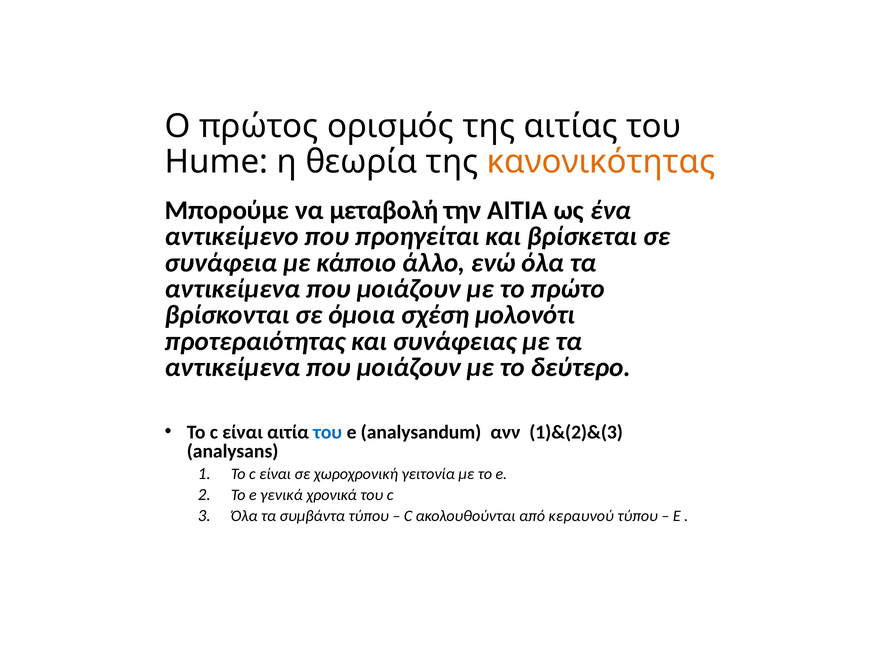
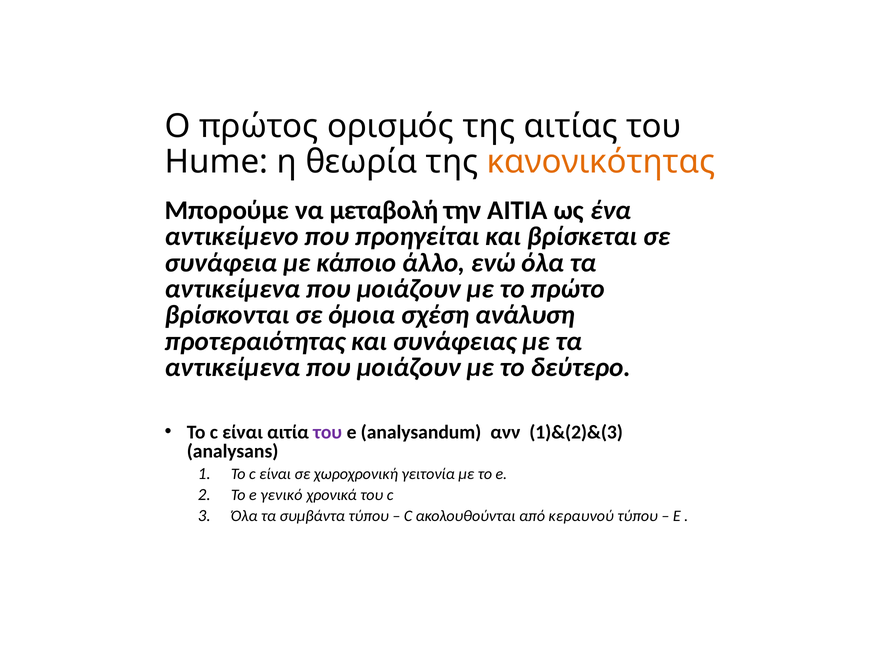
μολονότι: μολονότι -> ανάλυση (525, 315)
του colour: blue -> purple (328, 432)
γενικά: γενικά -> γενικό (281, 495)
